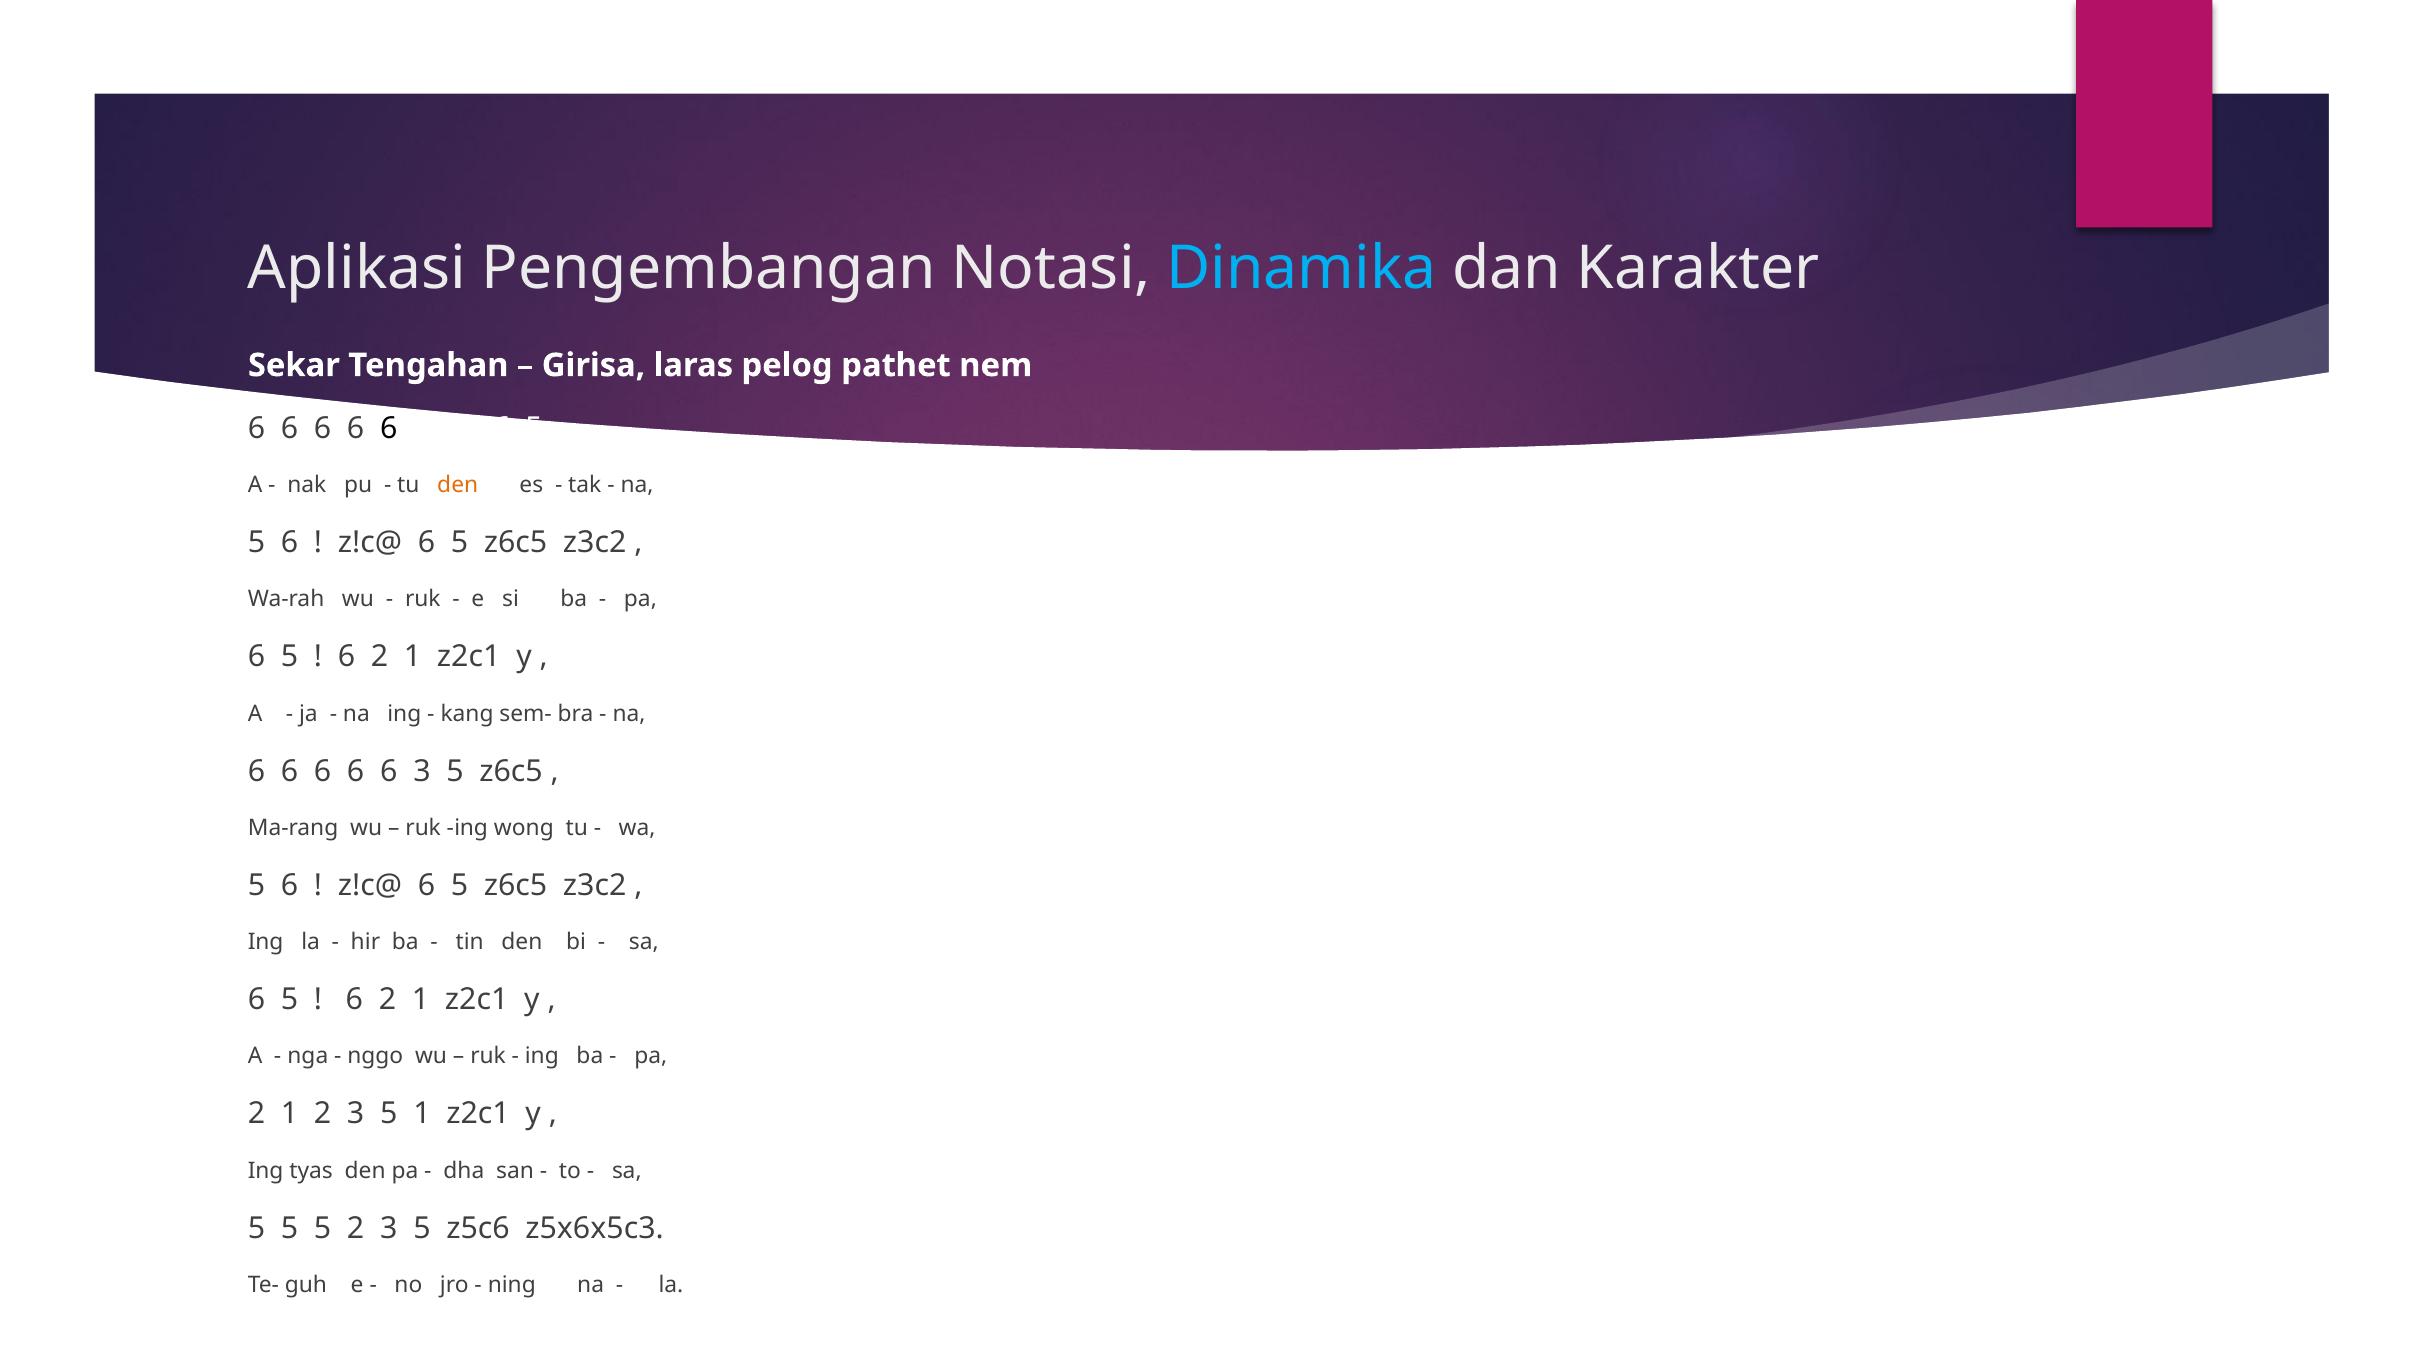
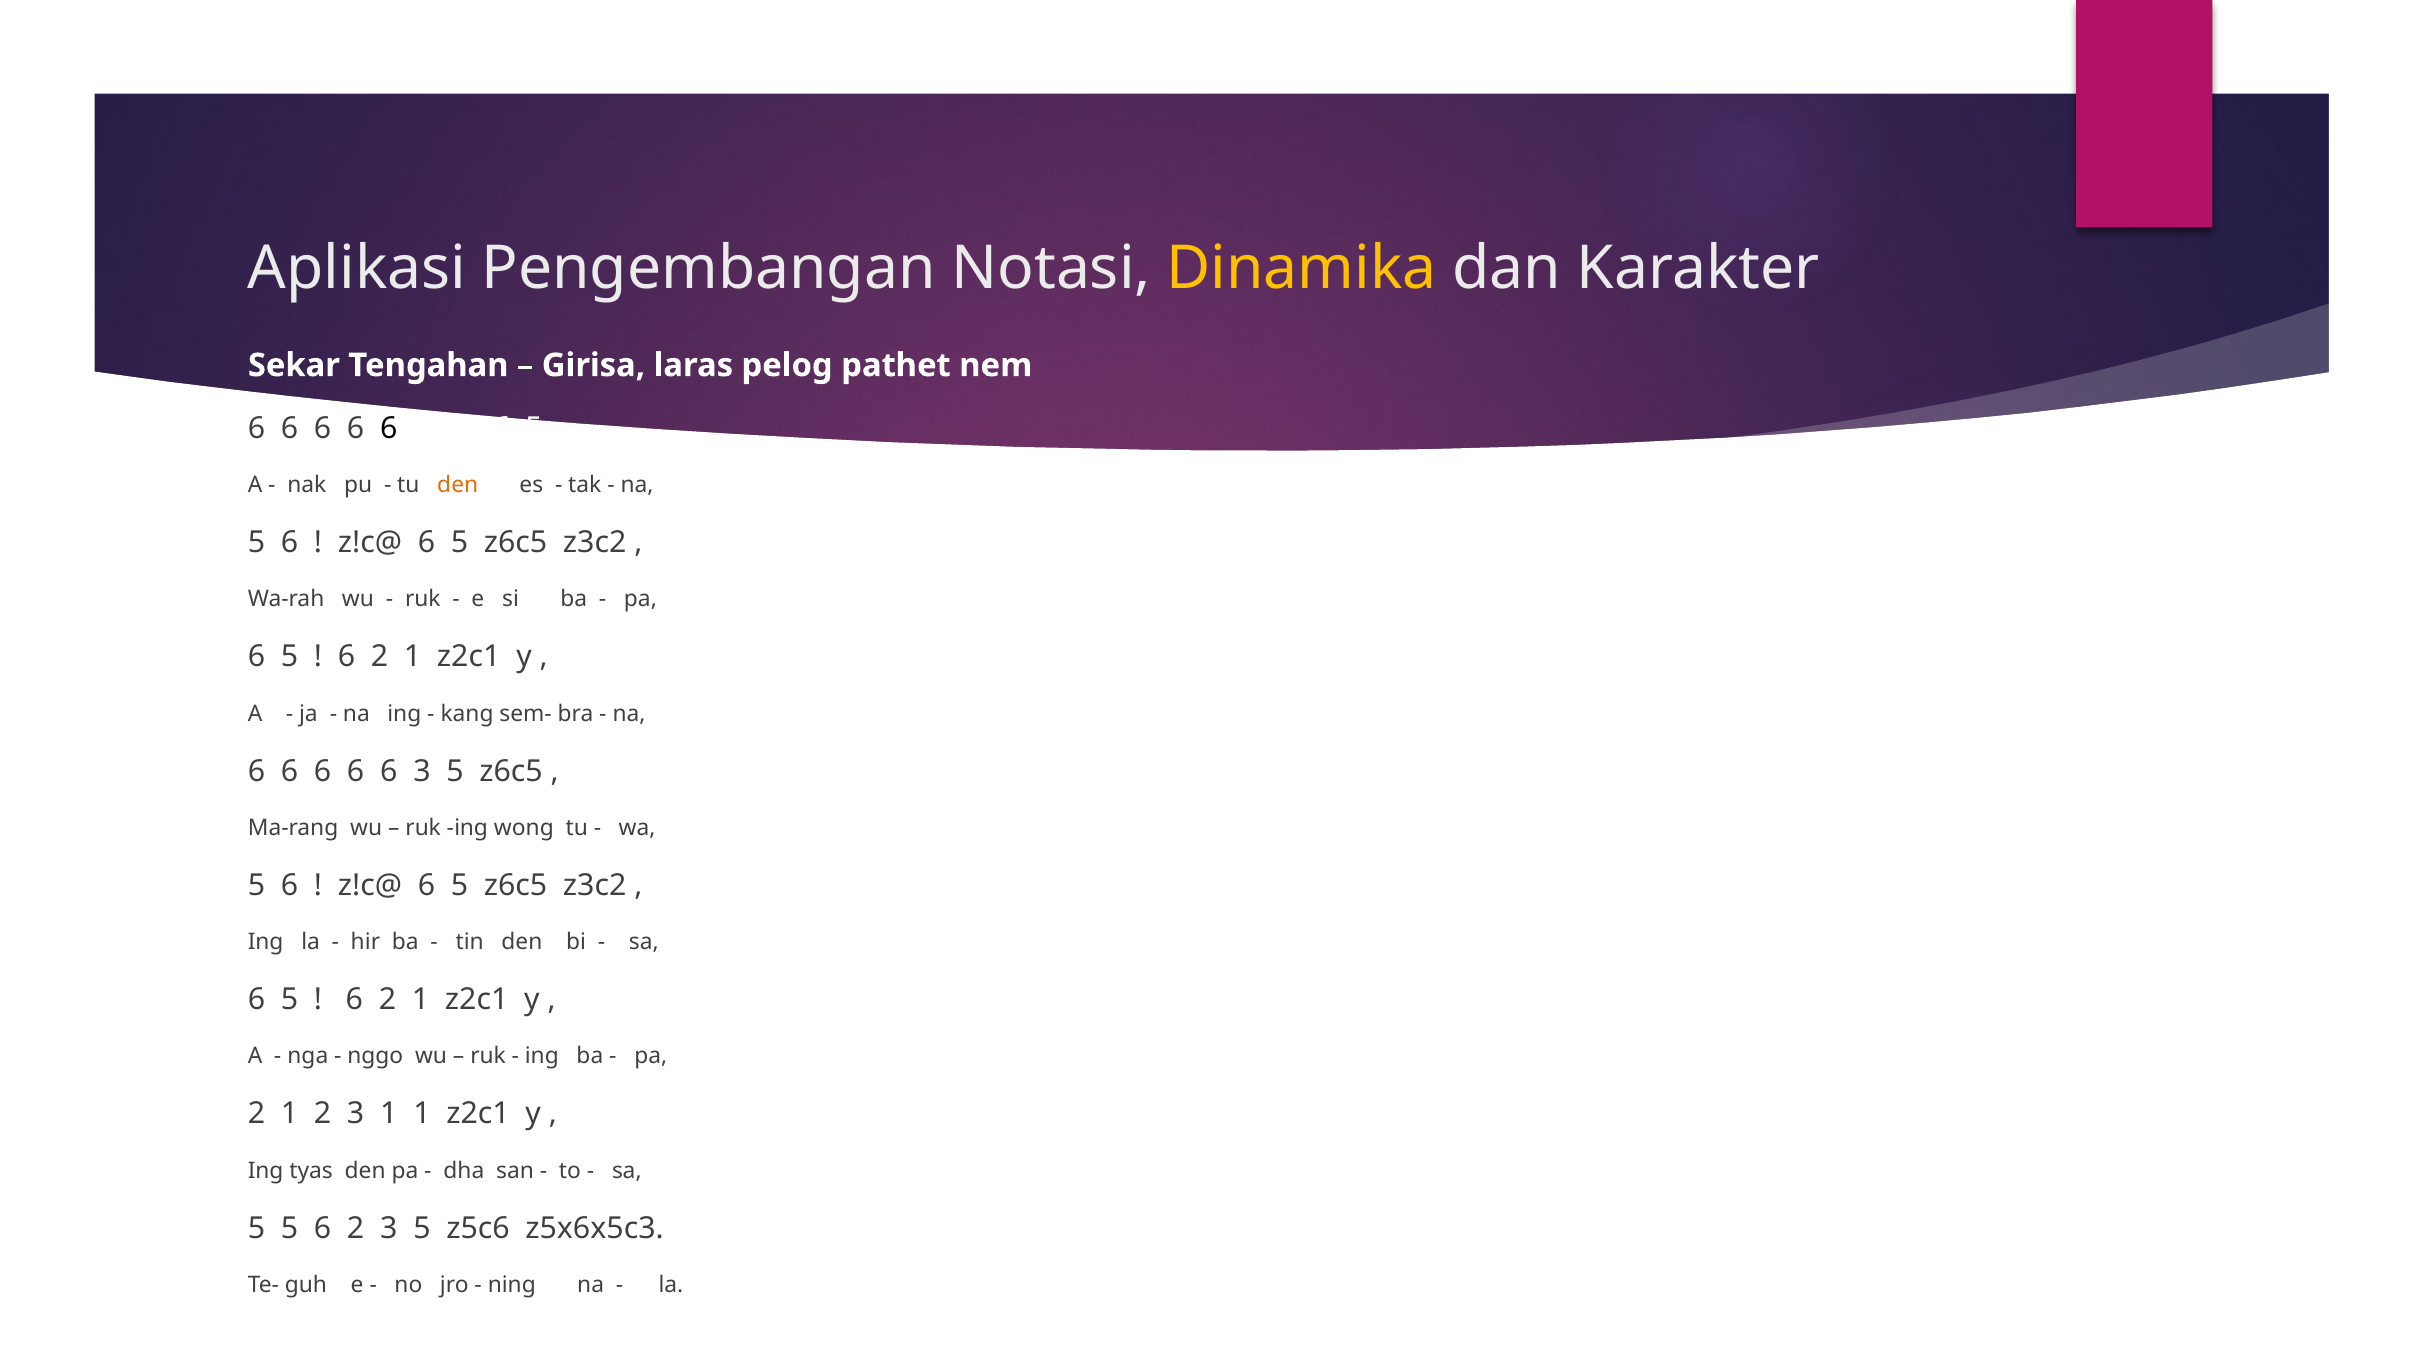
Dinamika colour: light blue -> yellow (1302, 268)
1 2 3 5: 5 -> 1 (389, 1114)
5 5 5: 5 -> 6 (323, 1228)
